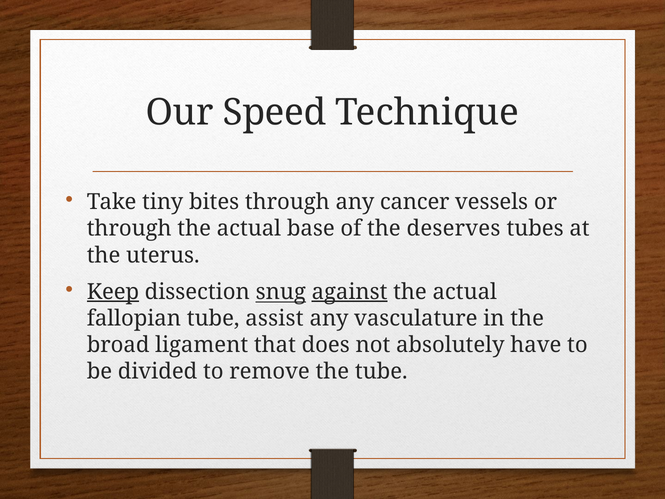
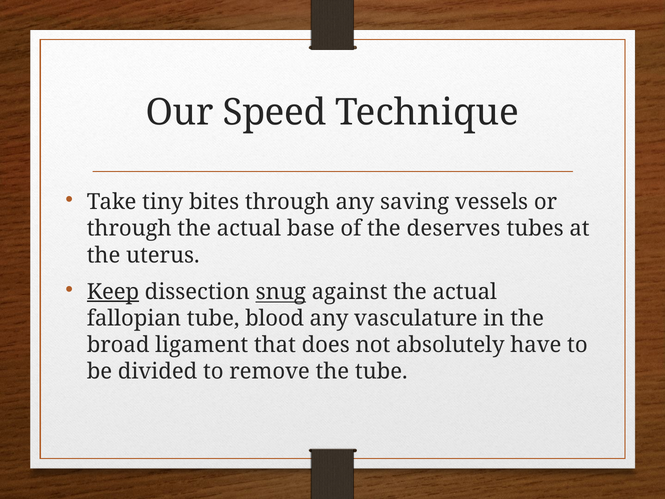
cancer: cancer -> saving (415, 202)
against underline: present -> none (350, 292)
assist: assist -> blood (275, 318)
